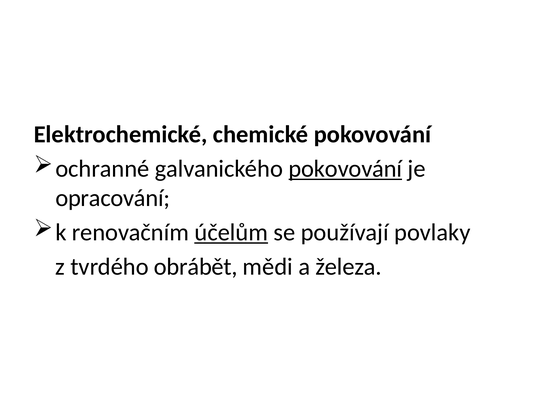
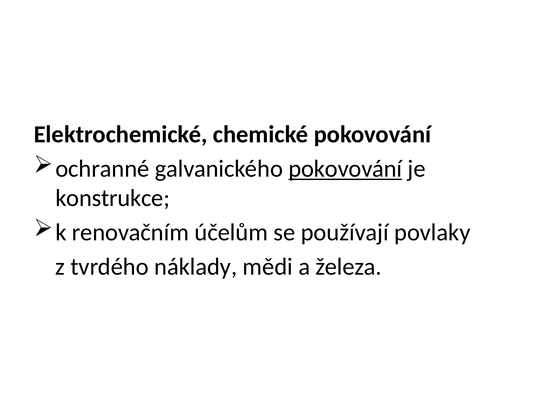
opracování: opracování -> konstrukce (113, 198)
účelům underline: present -> none (231, 233)
obrábět: obrábět -> náklady (196, 267)
